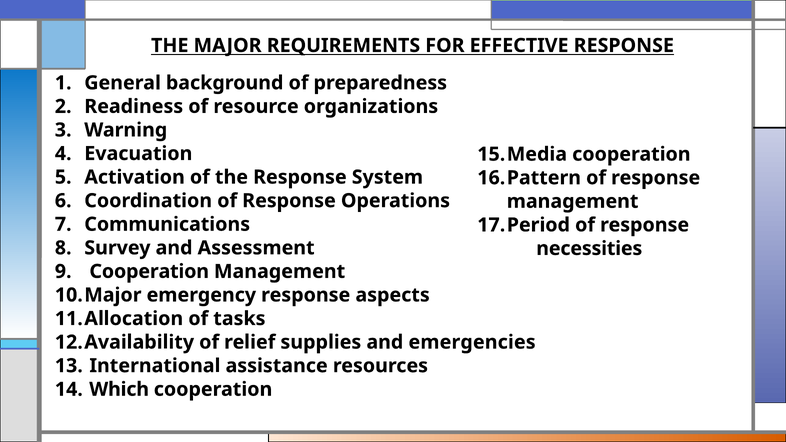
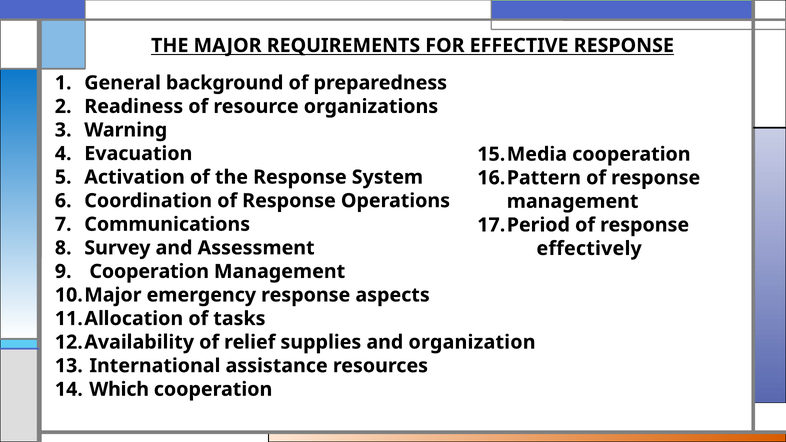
necessities: necessities -> effectively (589, 249)
emergencies: emergencies -> organization (472, 342)
